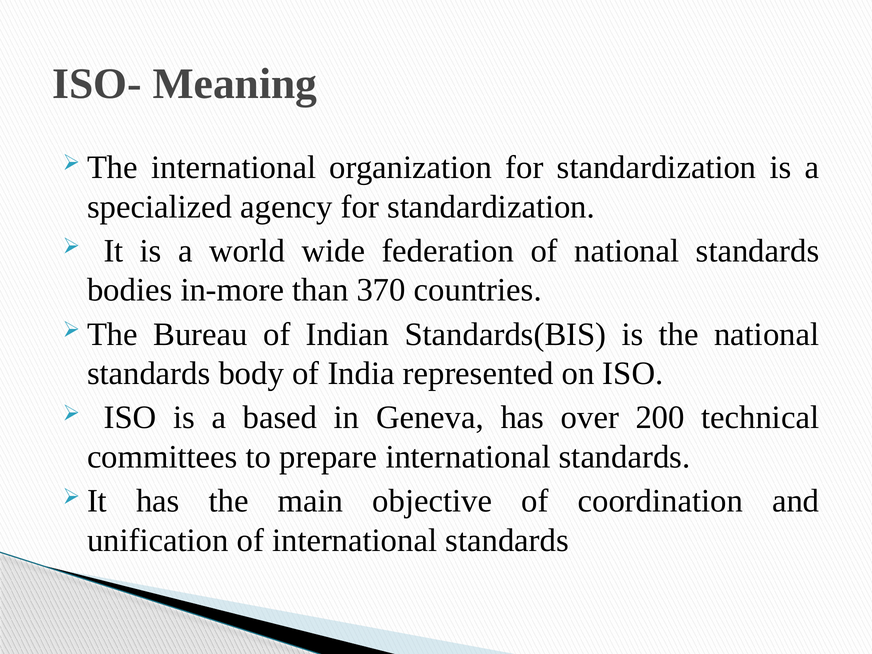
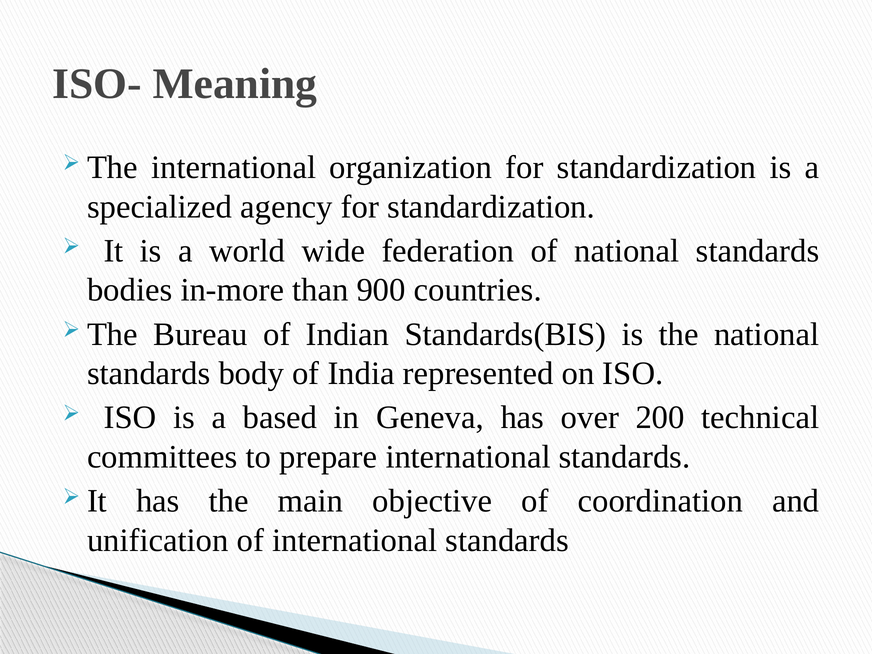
370: 370 -> 900 (381, 290)
